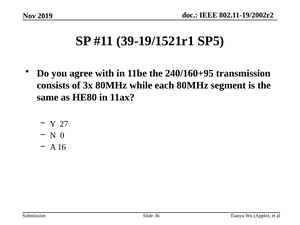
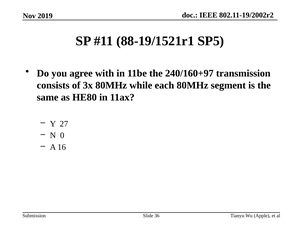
39-19/1521r1: 39-19/1521r1 -> 88-19/1521r1 (155, 41)
240/160+95: 240/160+95 -> 240/160+97 (189, 73)
